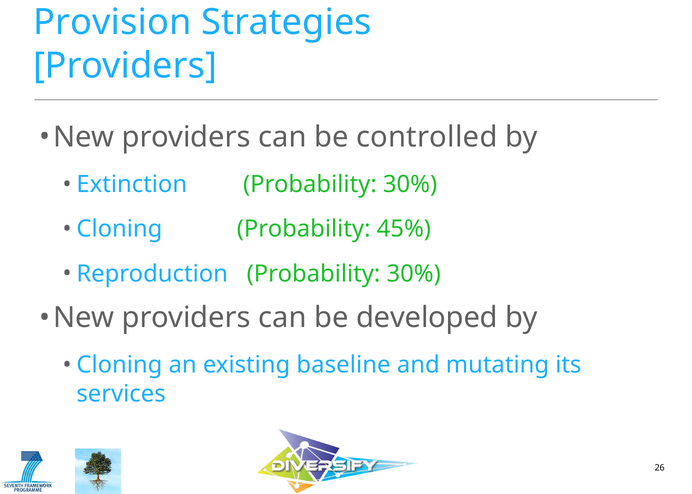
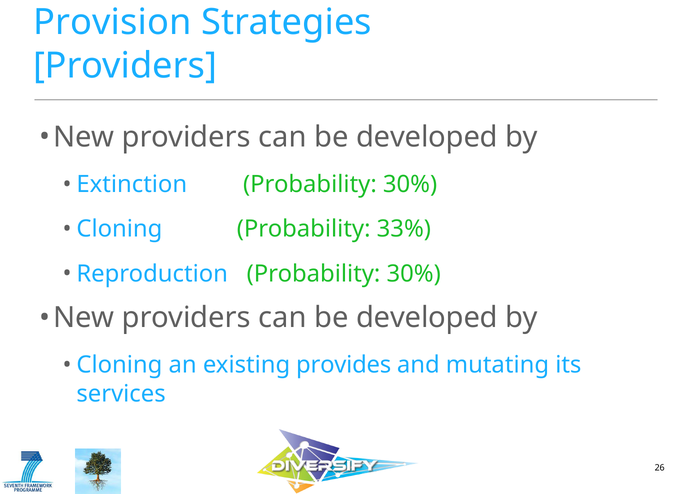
controlled: controlled -> developed (427, 137)
45%: 45% -> 33% (404, 229)
baseline: baseline -> provides (344, 365)
